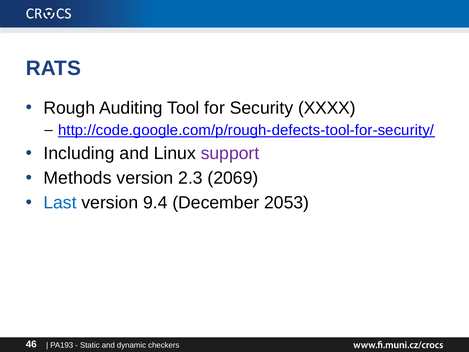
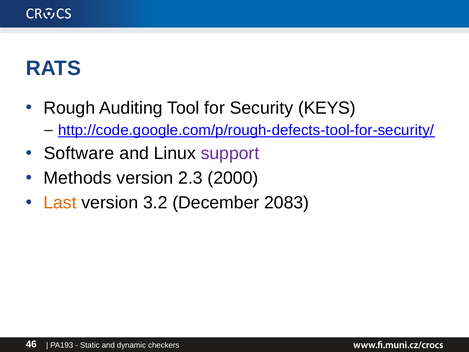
XXXX: XXXX -> KEYS (327, 108)
Including: Including -> Software (79, 153)
2069: 2069 -> 2000 (233, 178)
Last colour: blue -> orange (60, 203)
9.4: 9.4 -> 3.2 (155, 203)
2053: 2053 -> 2083 (287, 203)
